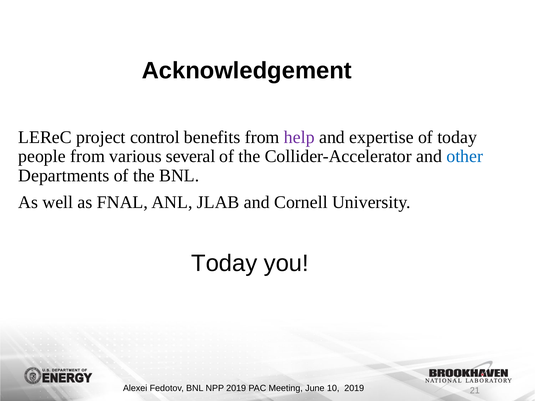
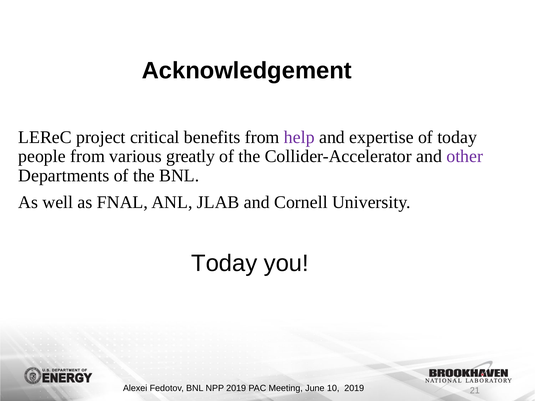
control: control -> critical (155, 137)
several: several -> greatly (191, 156)
other colour: blue -> purple (465, 156)
